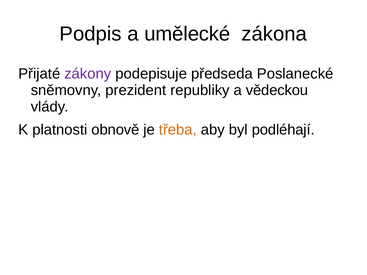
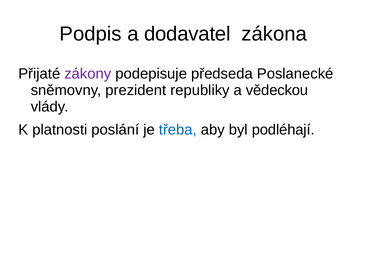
umělecké: umělecké -> dodavatel (187, 34)
obnově: obnově -> poslání (115, 130)
třeba colour: orange -> blue (178, 130)
